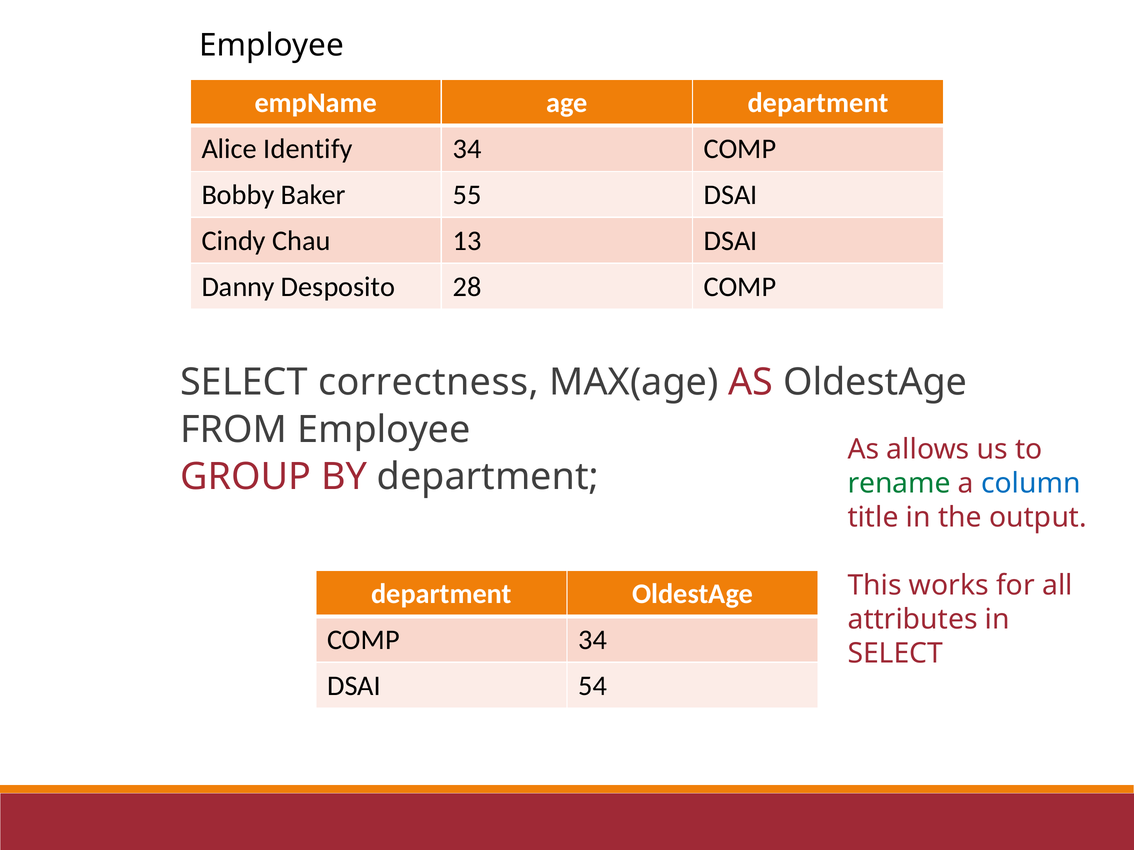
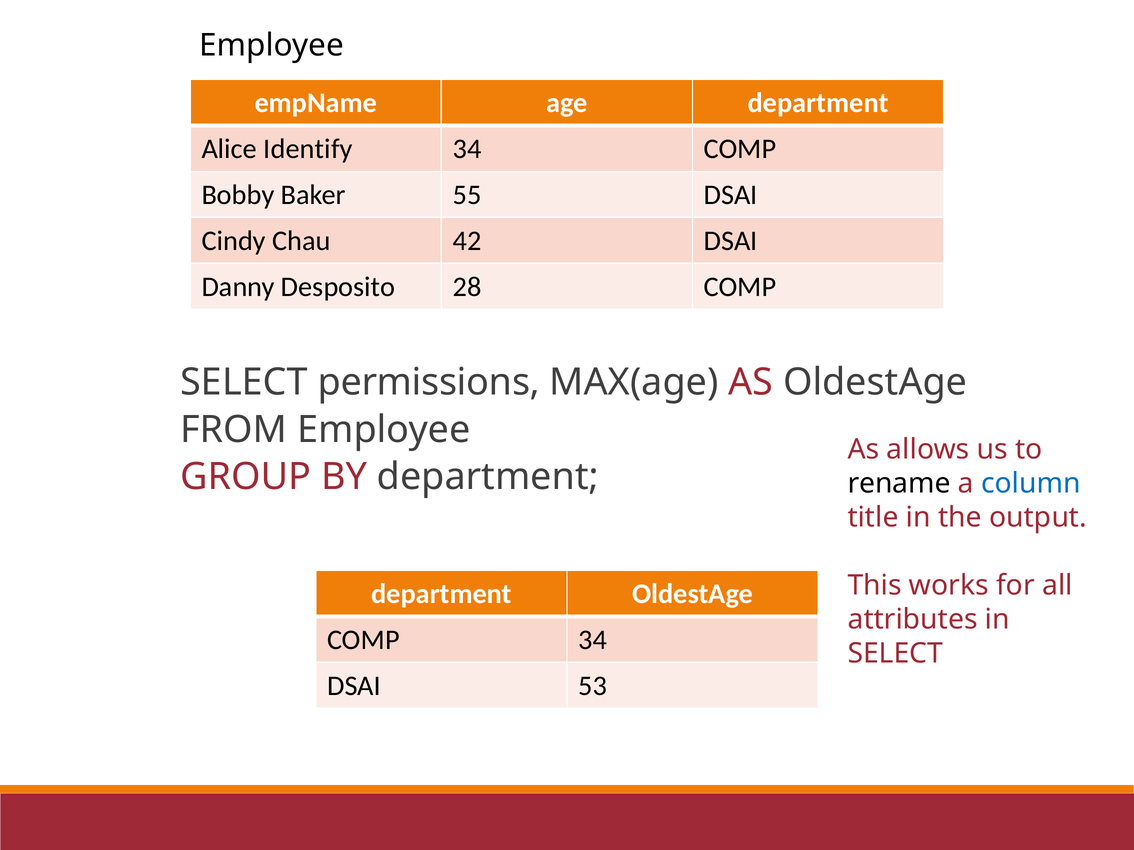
13: 13 -> 42 (467, 241)
correctness: correctness -> permissions (429, 383)
rename colour: green -> black (899, 484)
54: 54 -> 53 (593, 686)
